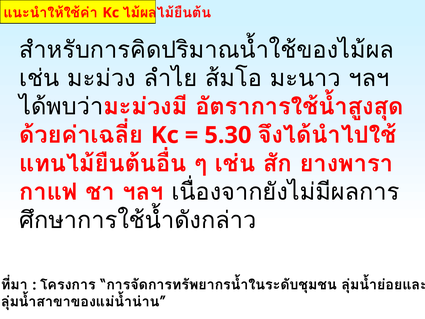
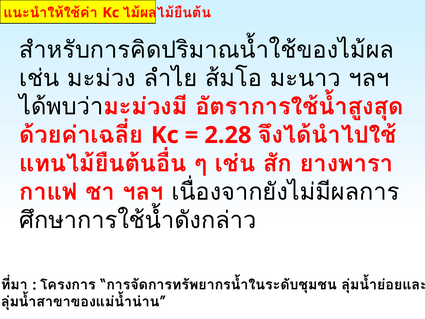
5.30: 5.30 -> 2.28 (228, 135)
